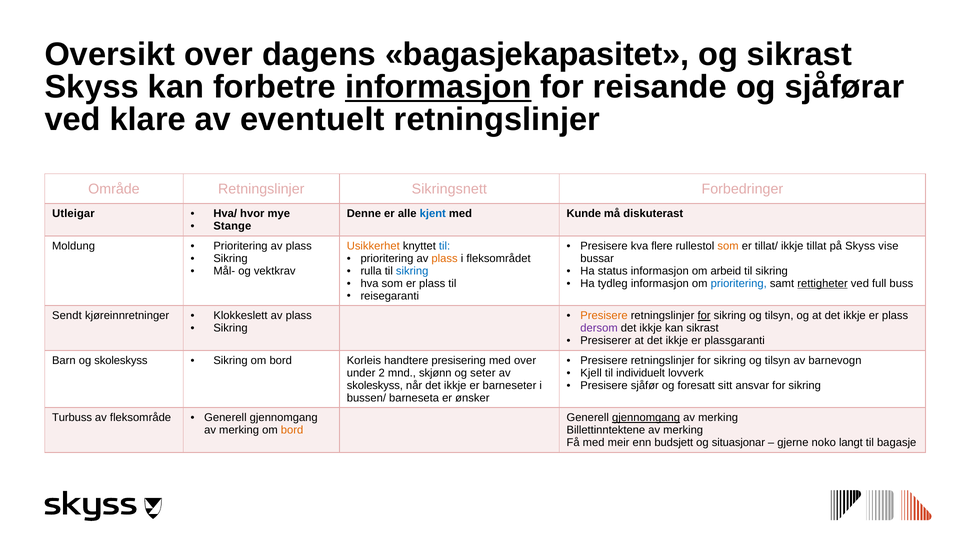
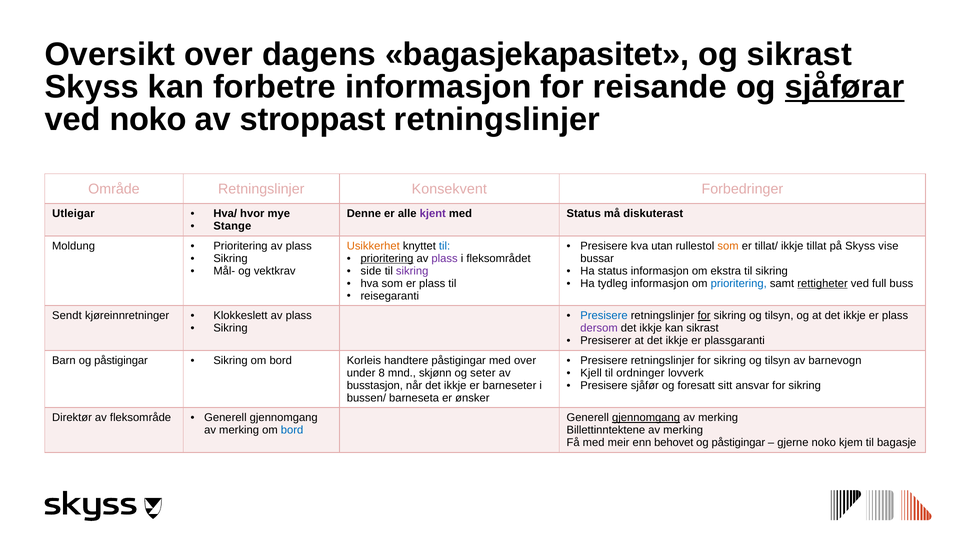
informasjon underline: present -> none (438, 87)
sjåførar underline: none -> present (844, 87)
ved klare: klare -> noko (148, 120)
eventuelt: eventuelt -> stroppast (313, 120)
Sikringsnett: Sikringsnett -> Konsekvent (449, 189)
kjent colour: blue -> purple (433, 213)
med Kunde: Kunde -> Status (584, 213)
flere: flere -> utan (662, 246)
prioritering underline: none -> present (387, 258)
plass colour: orange -> purple (445, 258)
rulla: rulla -> side (371, 271)
sikring colour: blue -> purple (412, 271)
arbeid: arbeid -> ekstra (726, 271)
Presisere colour: orange -> blue (604, 315)
Barn og skoleskyss: skoleskyss -> påstigingar (121, 360)
handtere presisering: presisering -> påstigingar (459, 360)
individuelt: individuelt -> ordninger (640, 373)
2: 2 -> 8 (382, 373)
skoleskyss: skoleskyss -> busstasjon (375, 385)
Turbuss: Turbuss -> Direktør (72, 417)
bord colour: orange -> blue (292, 430)
budsjett: budsjett -> behovet (674, 442)
situasjonar: situasjonar -> påstigingar (738, 442)
langt: langt -> kjem (851, 442)
